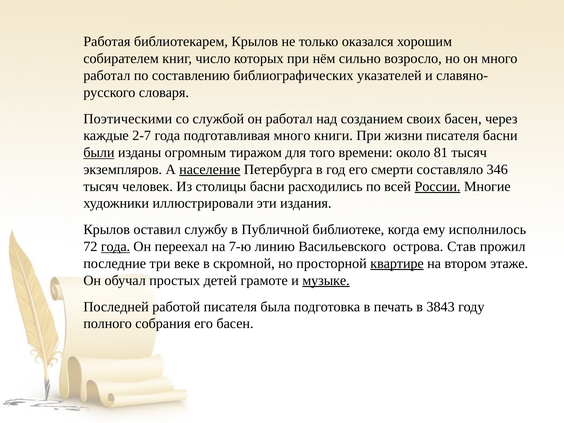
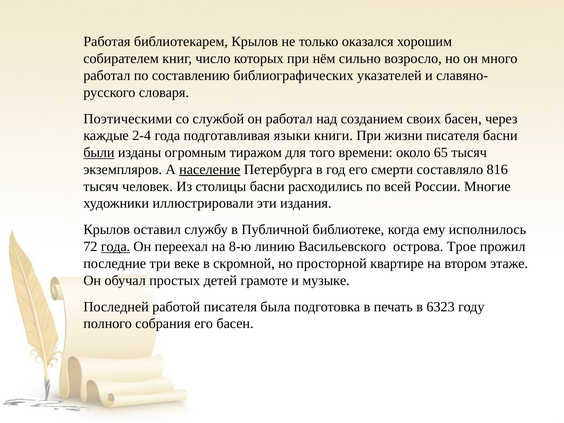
2-7: 2-7 -> 2-4 (142, 136)
подготавливая много: много -> языки (292, 136)
81: 81 -> 65 (441, 153)
346: 346 -> 816 (497, 169)
России underline: present -> none (438, 186)
7-ю: 7-ю -> 8-ю (240, 247)
Став: Став -> Трое (462, 247)
квартире underline: present -> none (397, 263)
музыке underline: present -> none (326, 280)
3843: 3843 -> 6323 (441, 307)
